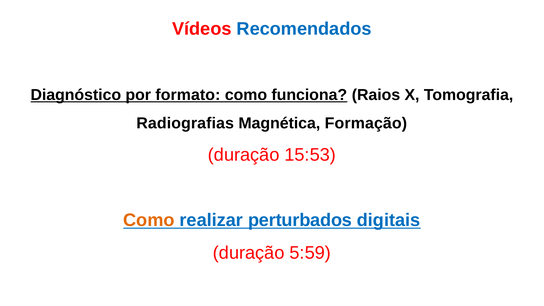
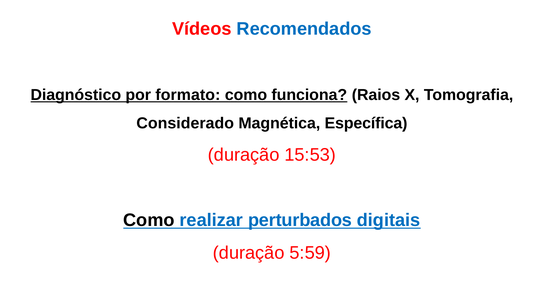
Radiografias: Radiografias -> Considerado (185, 123)
Formação: Formação -> Específica (366, 123)
Como colour: orange -> black (149, 220)
